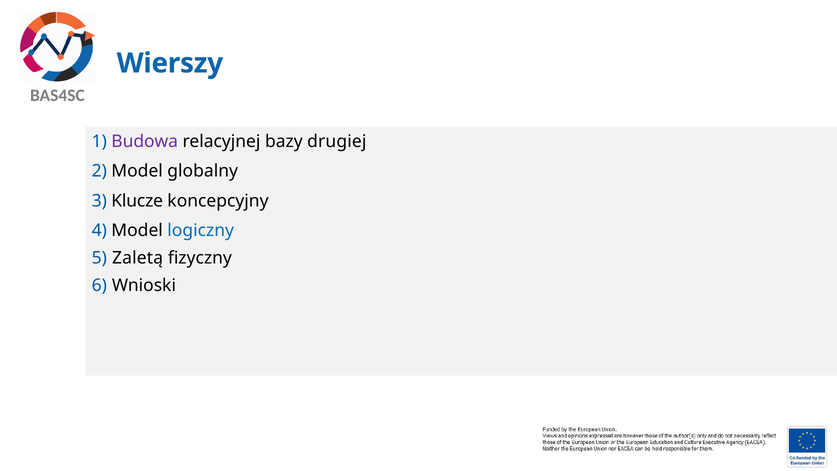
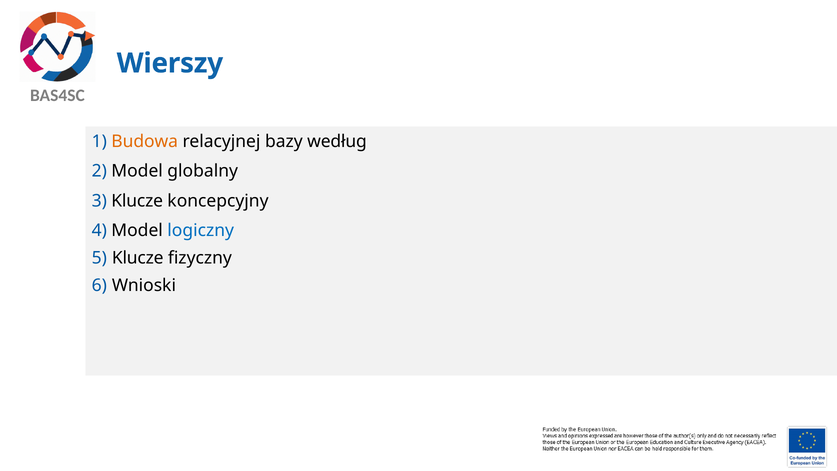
Budowa colour: purple -> orange (145, 141)
drugiej: drugiej -> według (337, 141)
Zaletą: Zaletą -> Klucze (138, 258)
